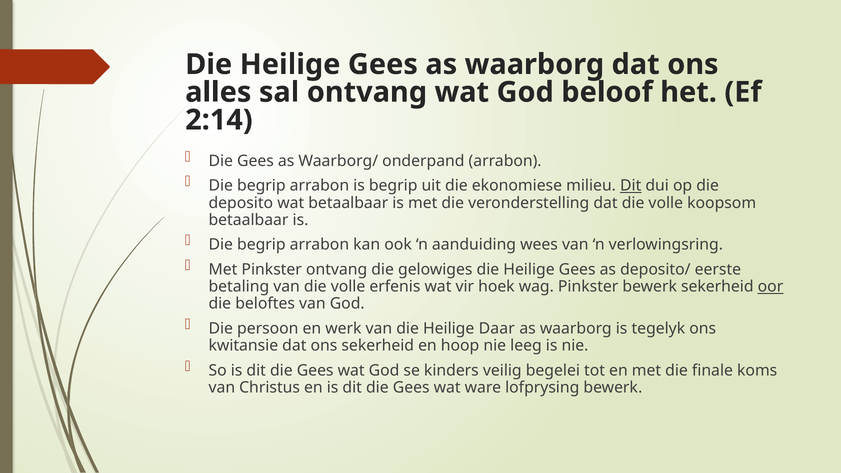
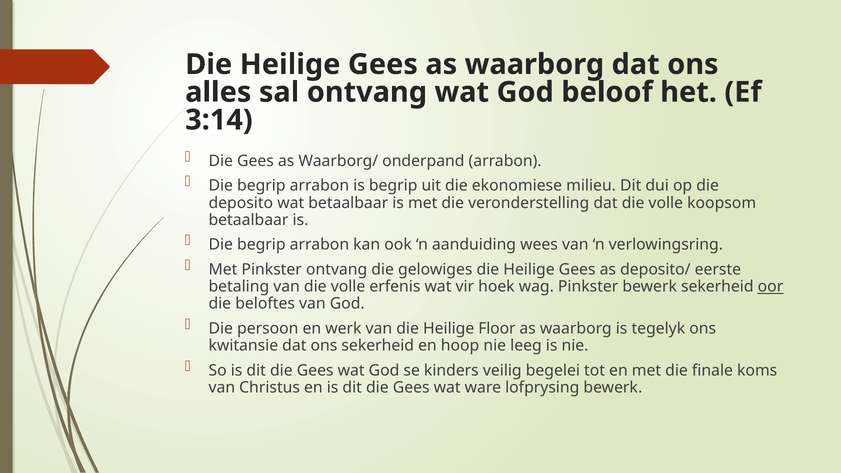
2:14: 2:14 -> 3:14 (219, 120)
Dit underline: present -> none (631, 186)
Daar: Daar -> Floor (497, 329)
